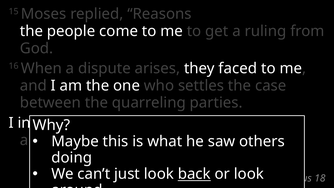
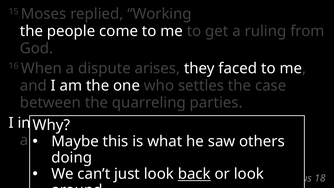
Reasons: Reasons -> Working (159, 14)
